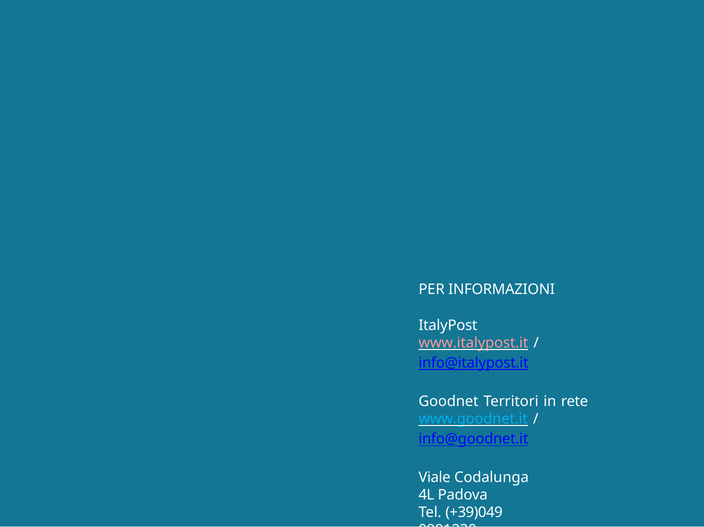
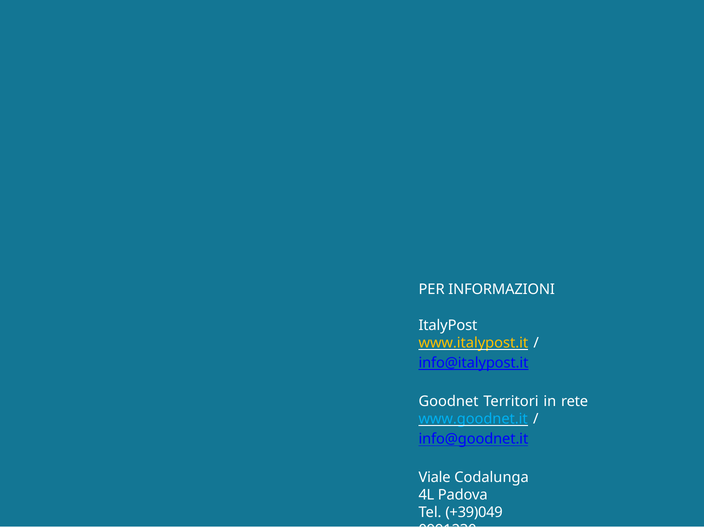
www.italypost.it colour: pink -> yellow (473, 343)
